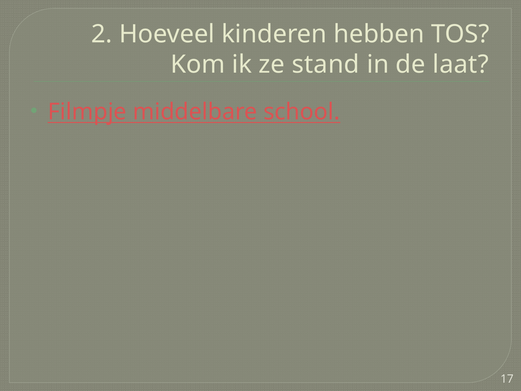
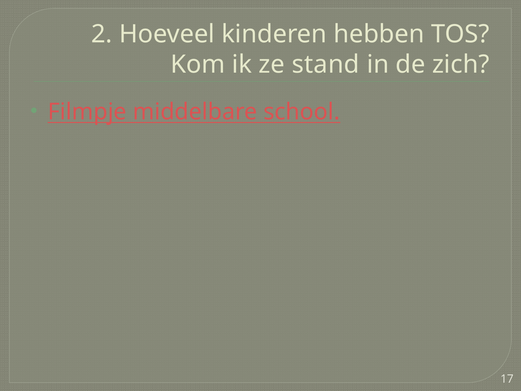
laat: laat -> zich (461, 64)
